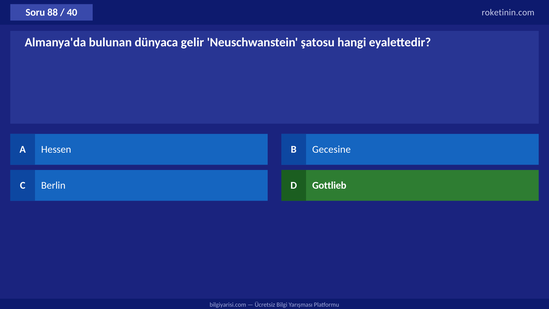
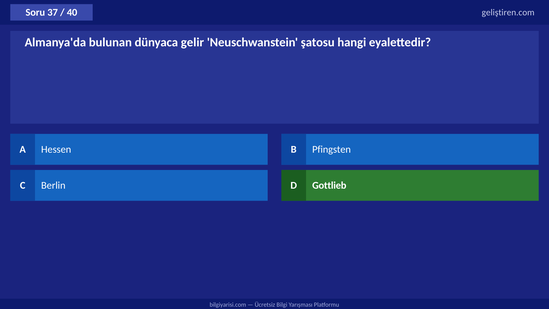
88: 88 -> 37 (53, 13)
roketinin.com: roketinin.com -> geliştiren.com (508, 12)
Gecesine: Gecesine -> Pfingsten (332, 149)
